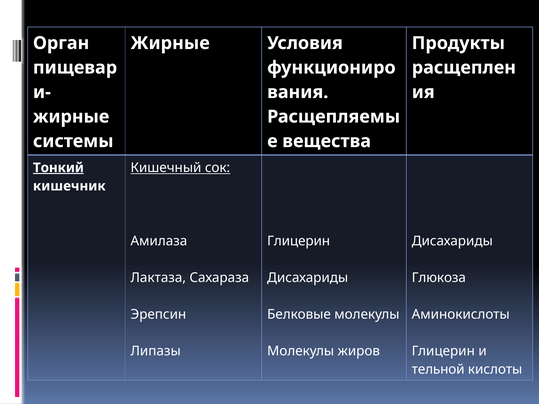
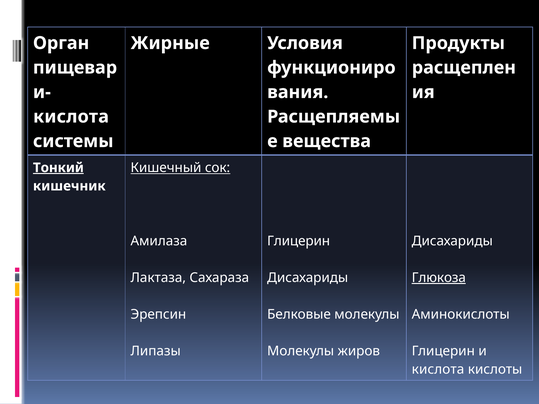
жирные: жирные -> кислота (71, 117)
Глюкоза underline: none -> present (439, 278)
тельной: тельной -> кислота (438, 370)
